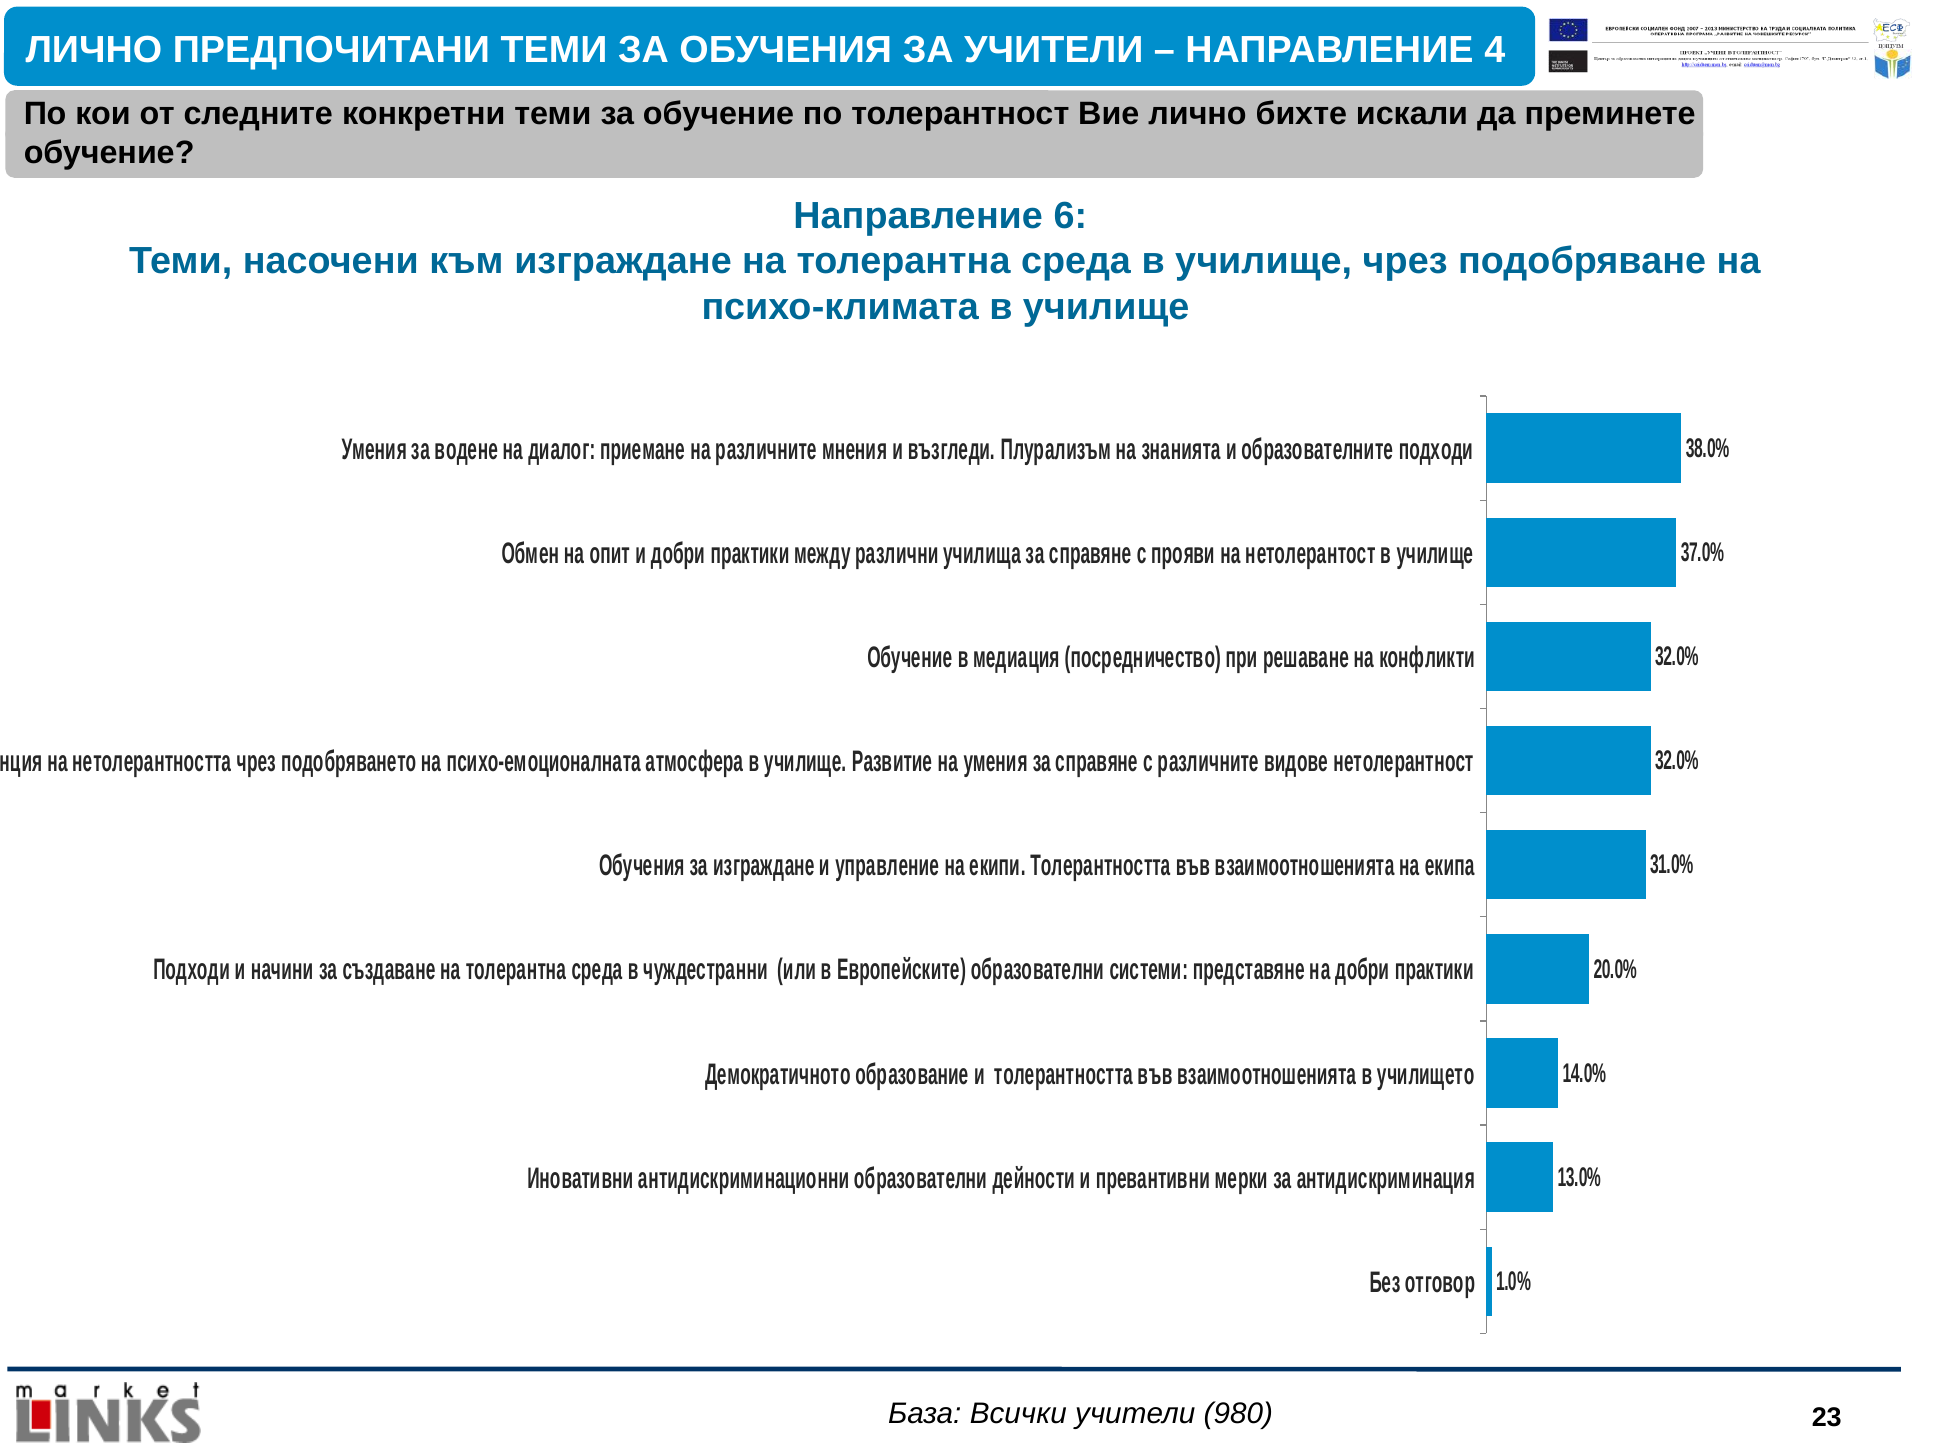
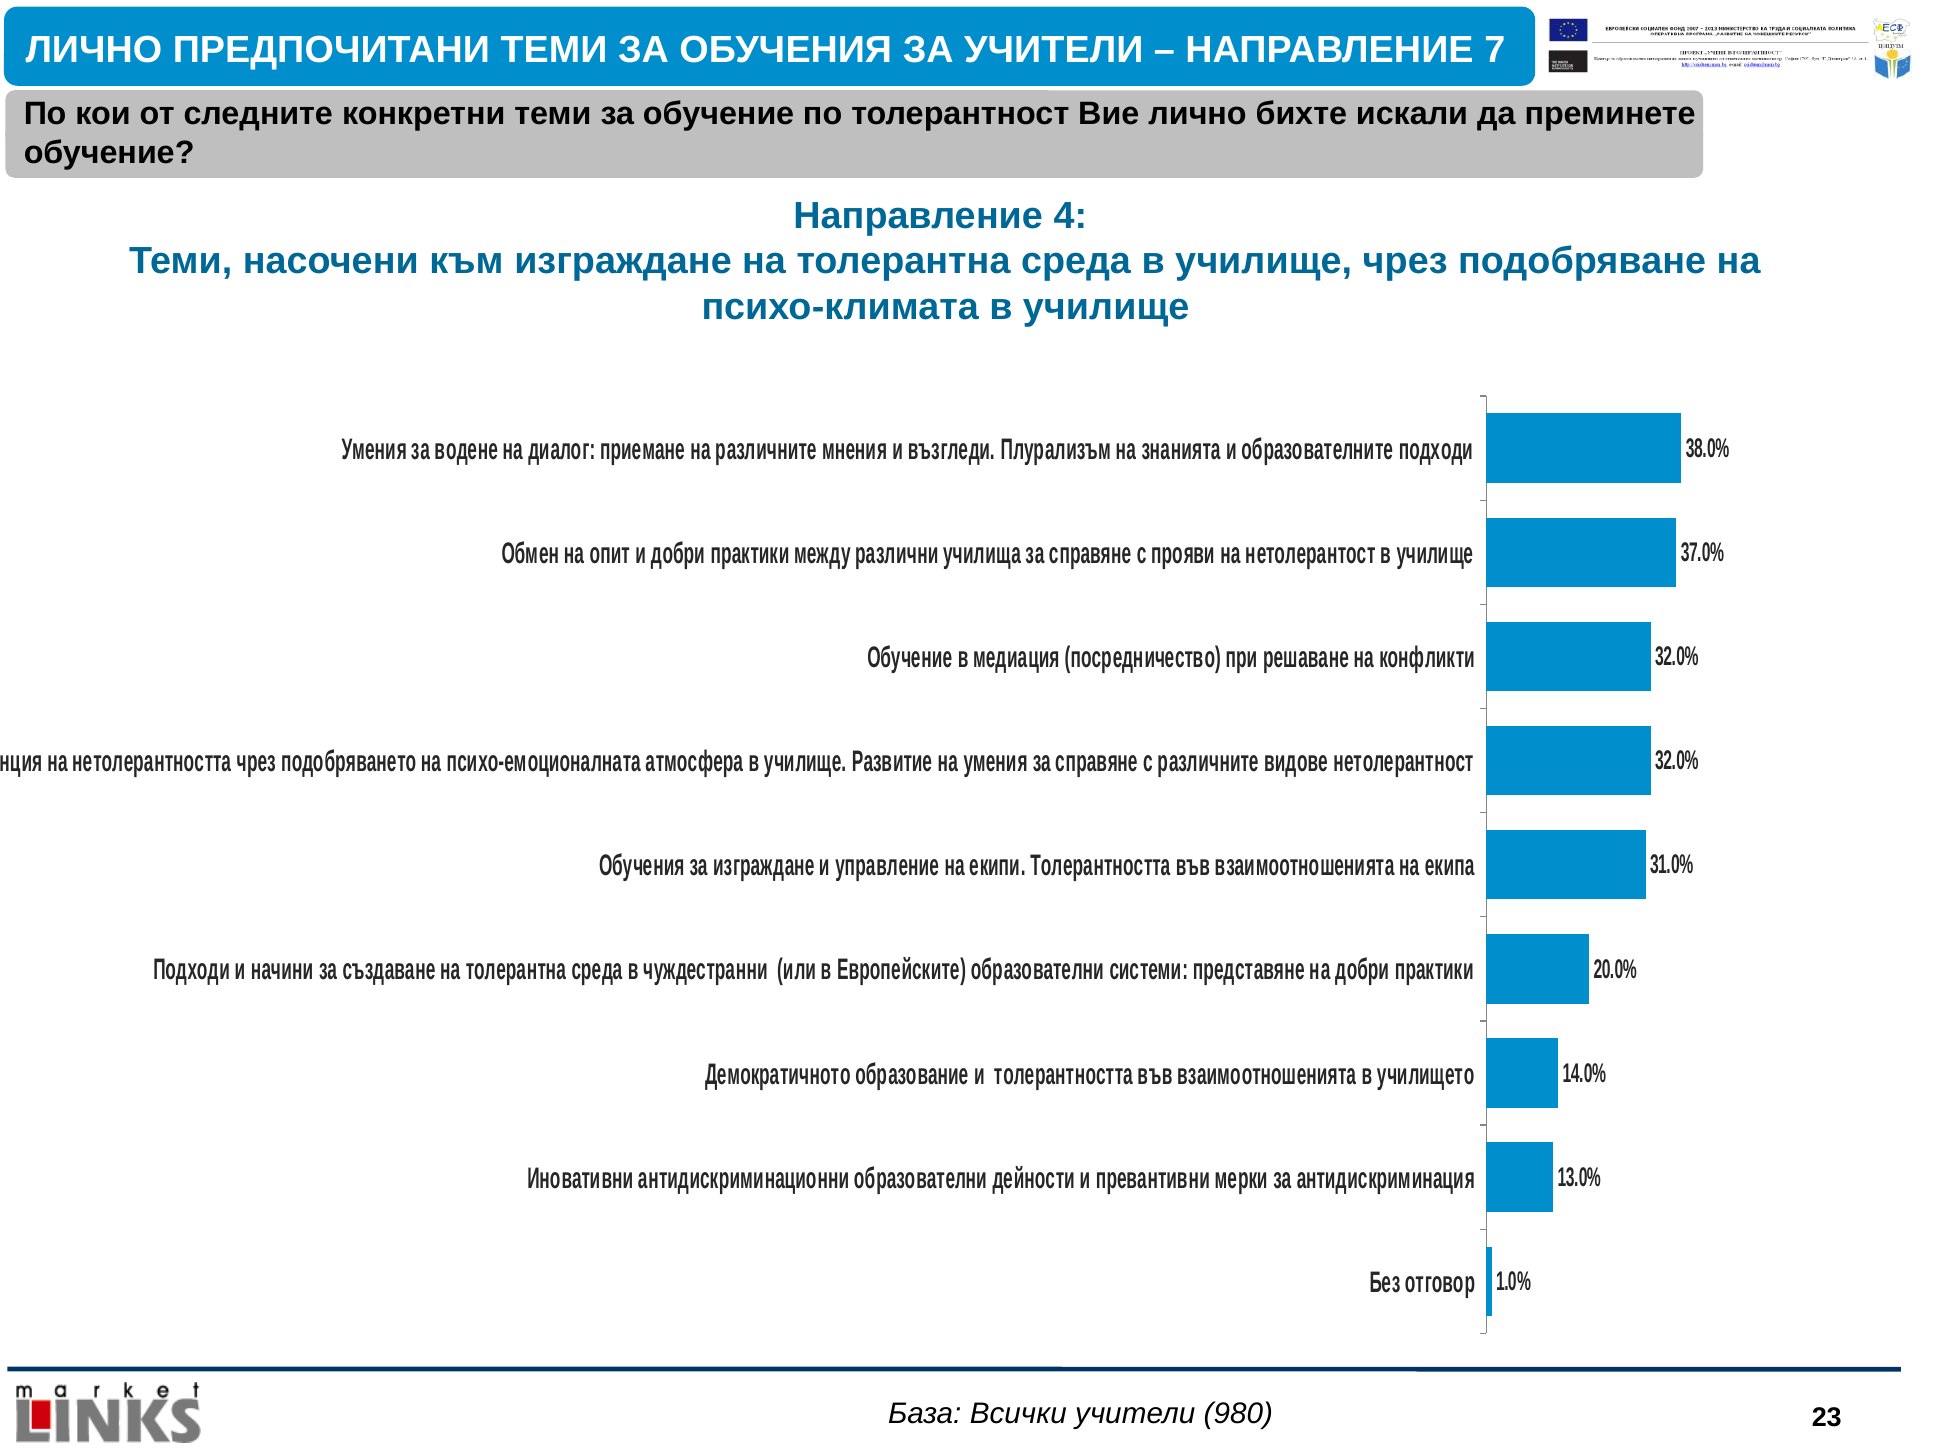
4: 4 -> 7 (1495, 50)
6: 6 -> 4 (1070, 216)
